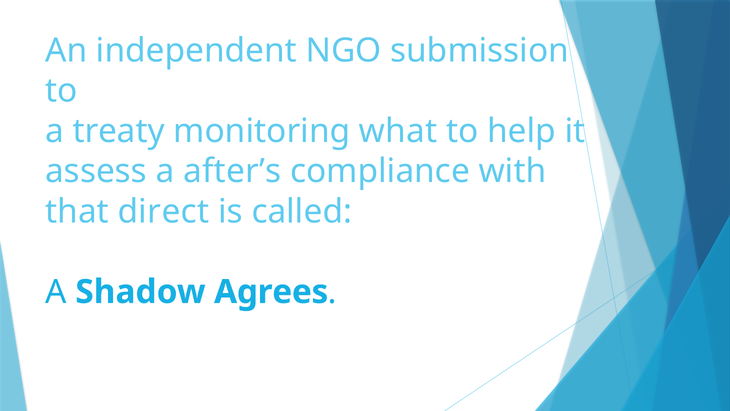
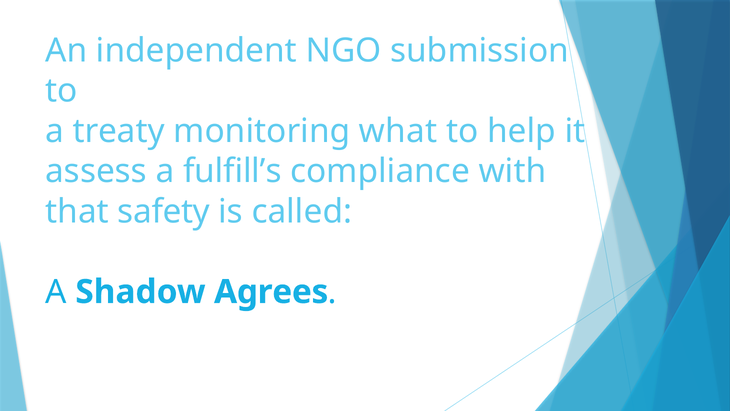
after’s: after’s -> fulfill’s (232, 171)
direct: direct -> safety (164, 211)
